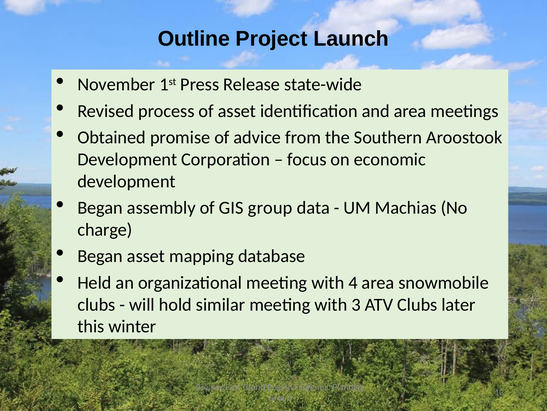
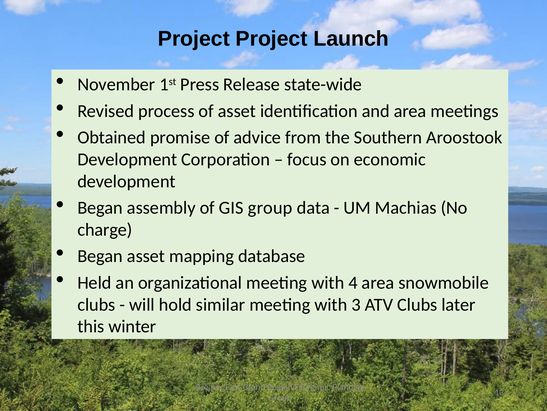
Outline: Outline -> Project (194, 39)
